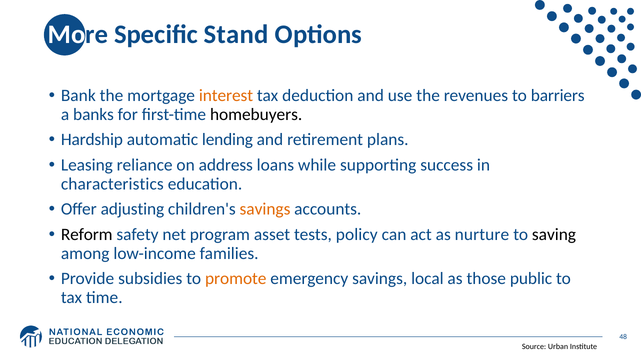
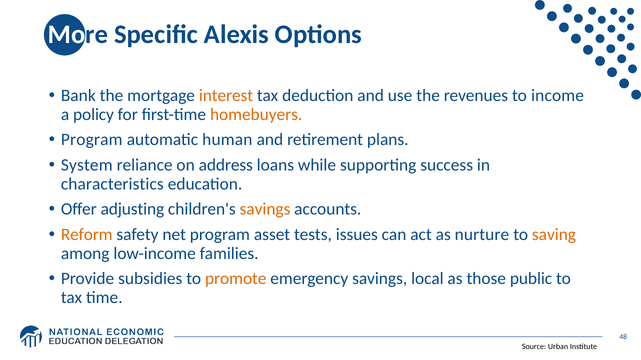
Stand: Stand -> Alexis (237, 35)
barriers: barriers -> income (558, 96)
banks: banks -> policy (94, 115)
homebuyers colour: black -> orange (256, 115)
Hardship: Hardship -> Program (92, 140)
lending: lending -> human (227, 140)
Leasing: Leasing -> System (87, 165)
Reform colour: black -> orange (87, 235)
policy: policy -> issues (357, 235)
saving colour: black -> orange (554, 235)
